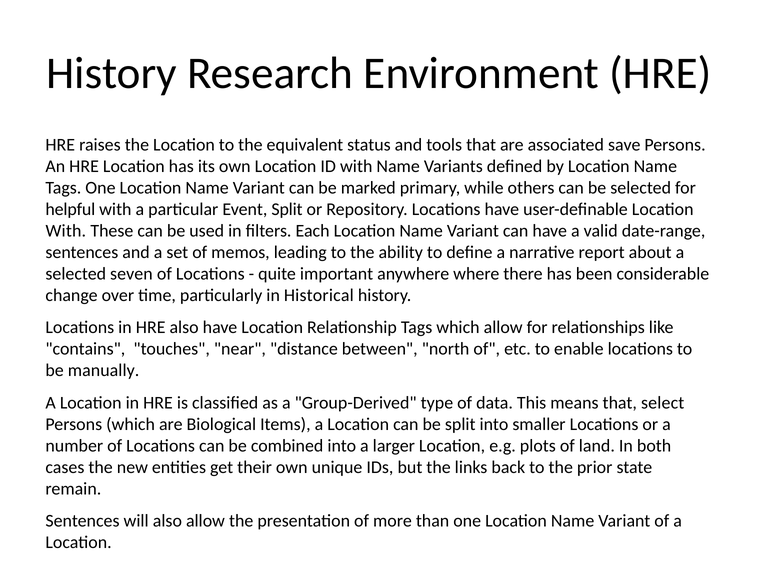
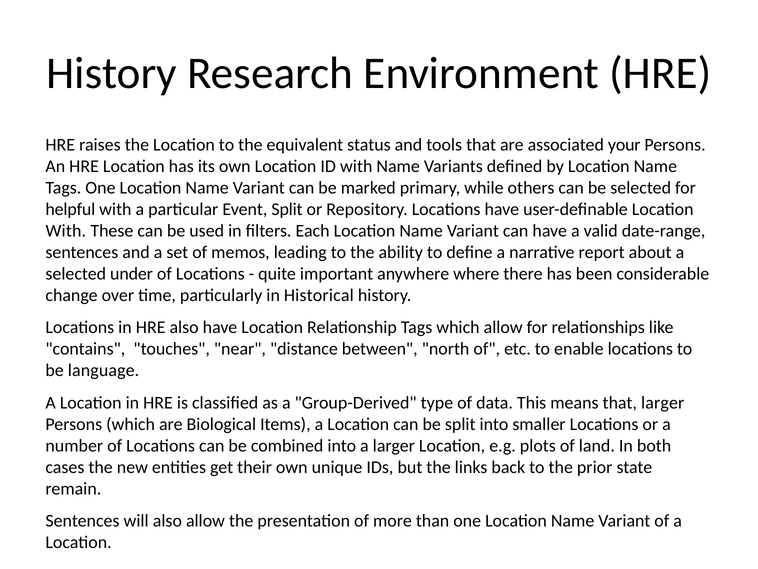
save: save -> your (624, 145)
seven: seven -> under (132, 274)
manually: manually -> language (104, 370)
that select: select -> larger (663, 402)
